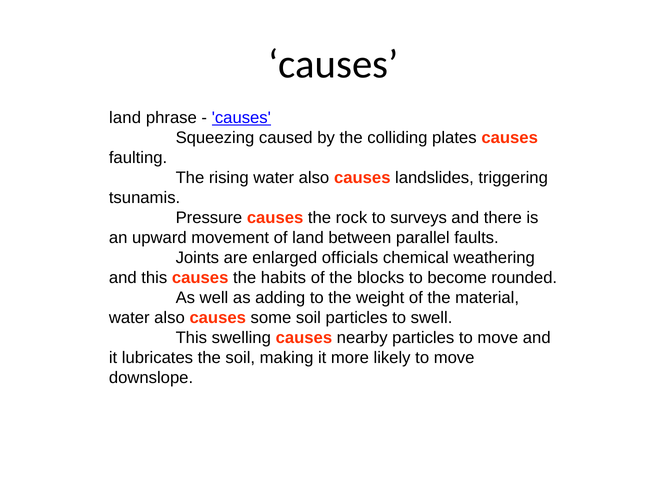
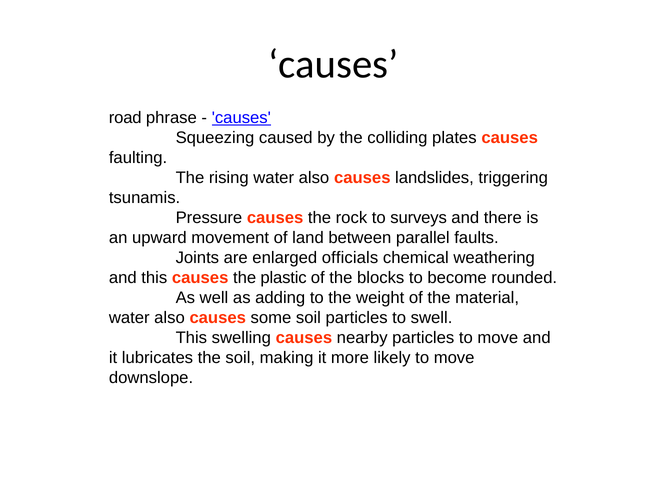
land: land -> road (125, 118)
habits: habits -> plastic (284, 278)
